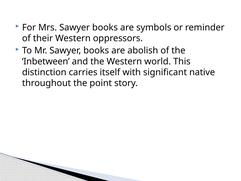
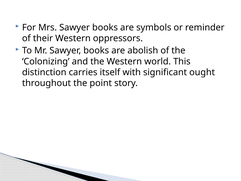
Inbetween: Inbetween -> Colonizing (46, 61)
native: native -> ought (202, 72)
